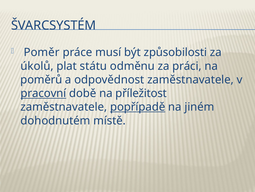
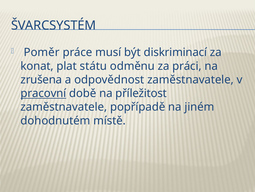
způsobilosti: způsobilosti -> diskriminací (175, 52)
úkolů: úkolů -> konat (37, 66)
poměrů: poměrů -> zrušena (41, 79)
popřípadě underline: present -> none (138, 107)
